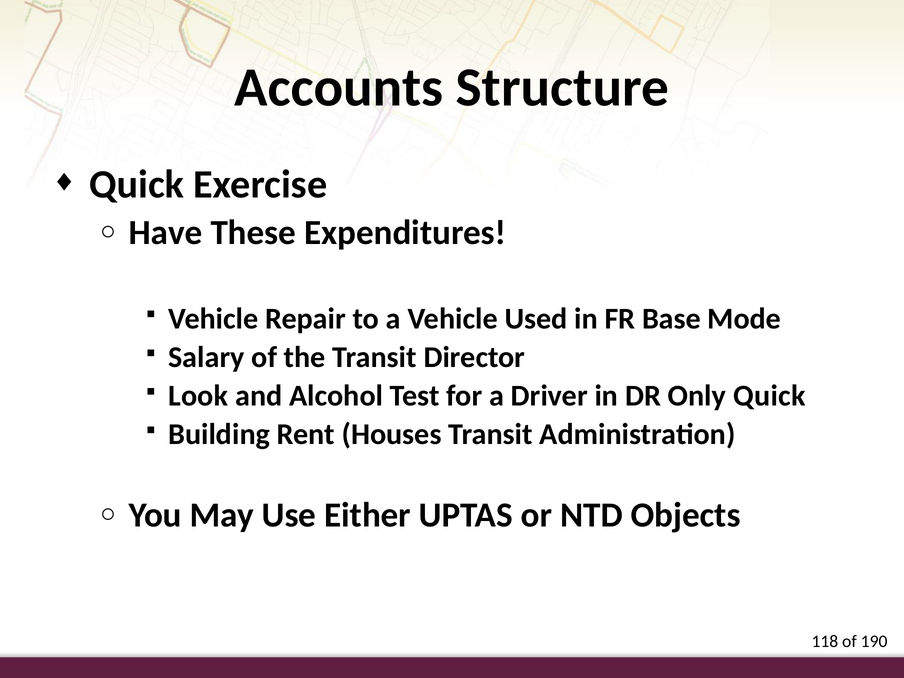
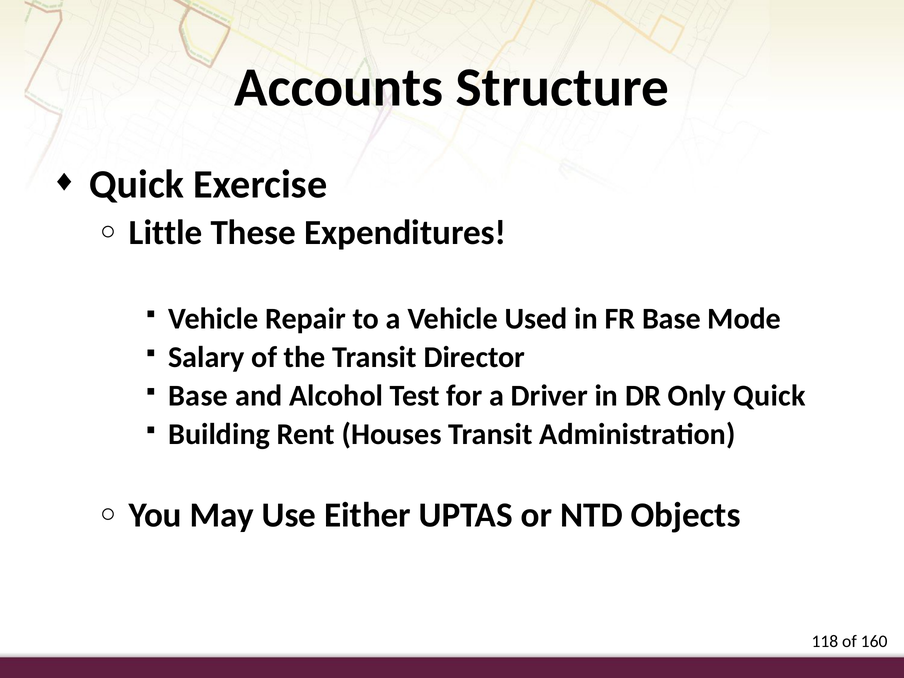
Have: Have -> Little (166, 232)
Look: Look -> Base (198, 396)
190: 190 -> 160 (874, 641)
